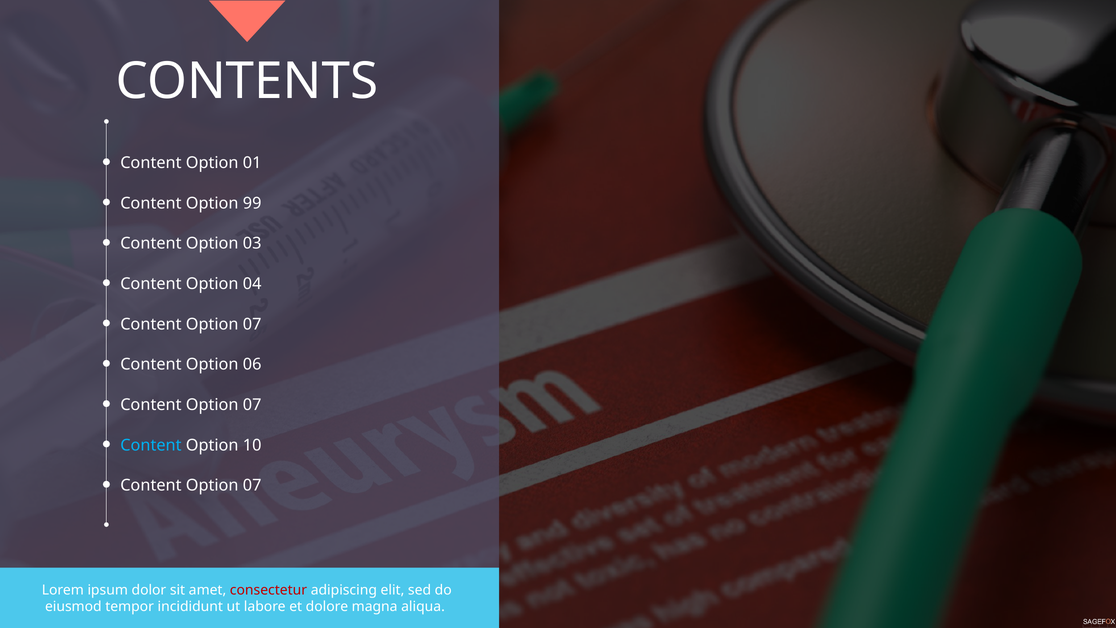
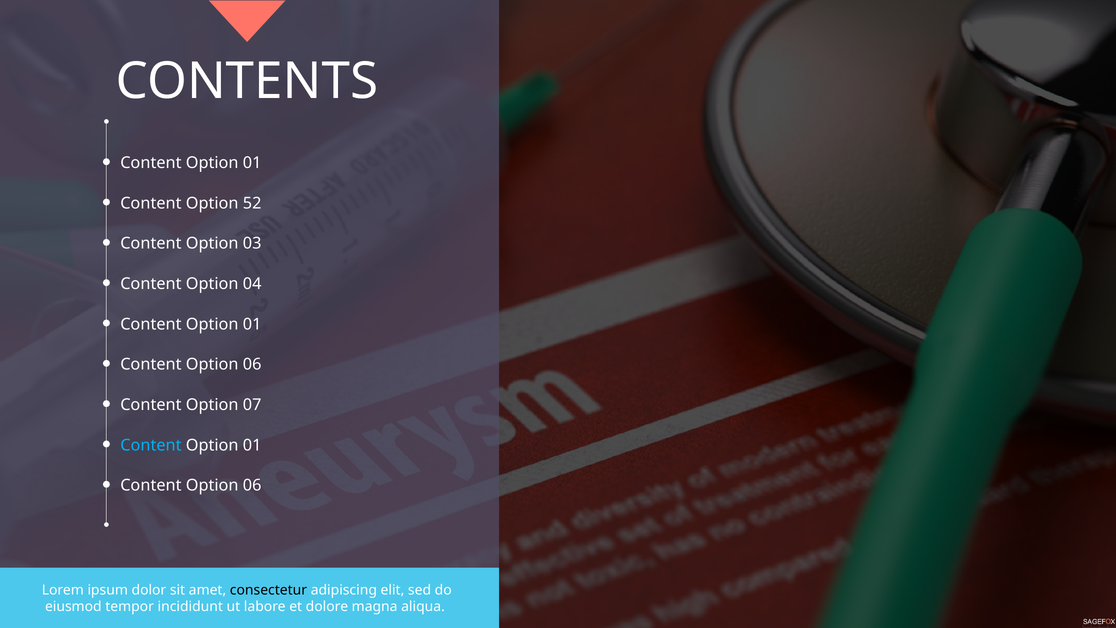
99: 99 -> 52 (252, 203)
07: 07 -> 01 (252, 324)
10: 10 -> 01 (252, 445)
07: 07 -> 06 (252, 485)
consectetur colour: red -> black (268, 590)
